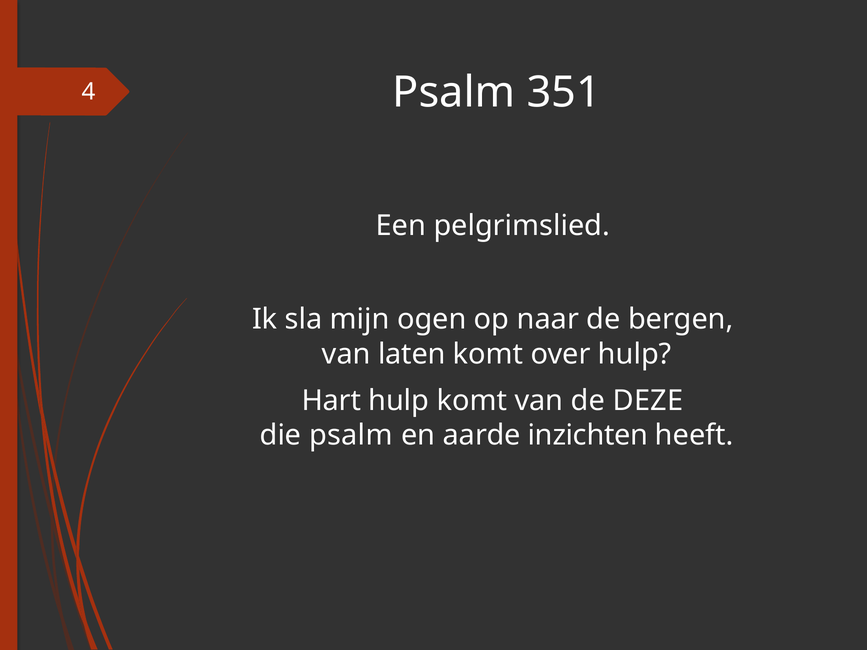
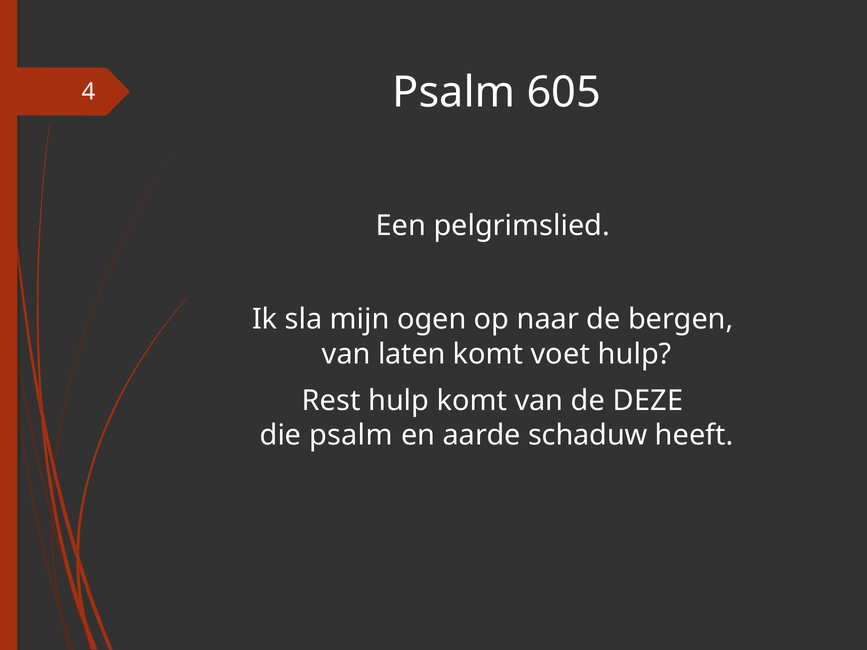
351: 351 -> 605 (564, 93)
over: over -> voet (560, 354)
Hart: Hart -> Rest (331, 401)
inzichten: inzichten -> schaduw (588, 436)
